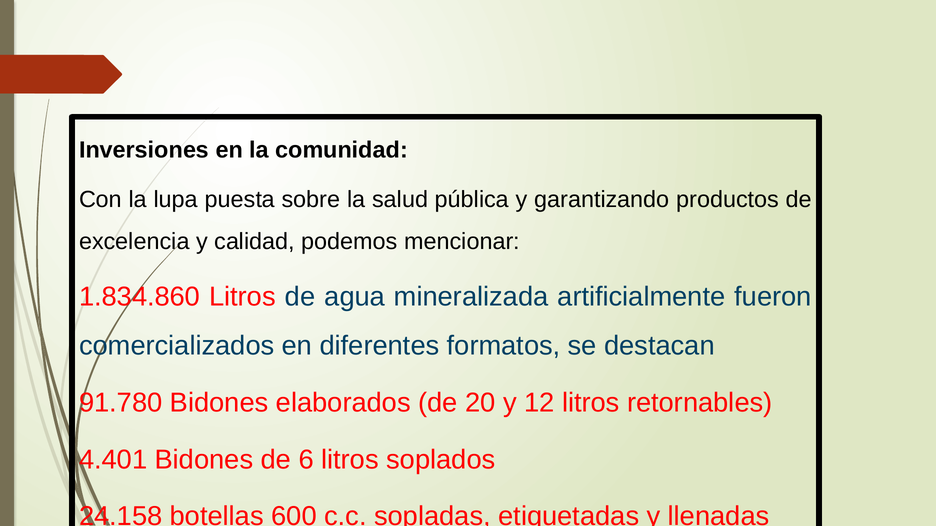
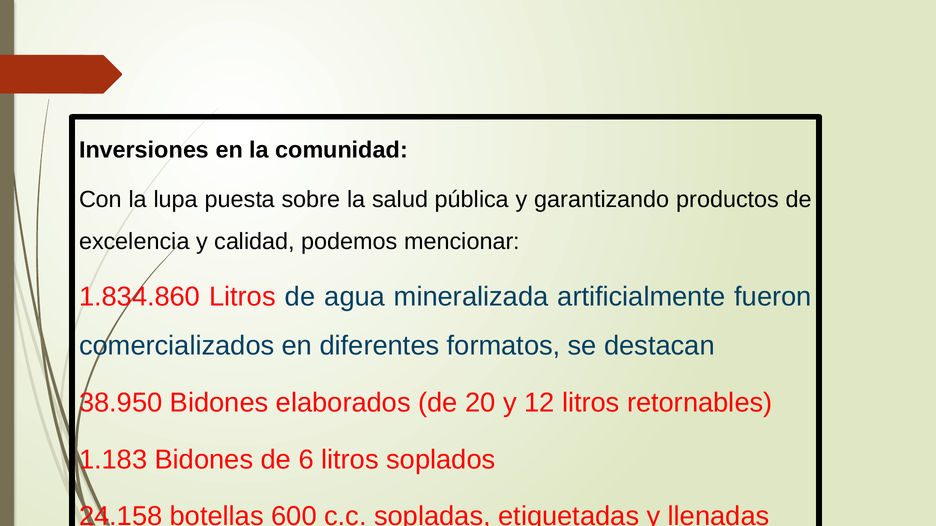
91.780: 91.780 -> 38.950 (121, 403)
4.401: 4.401 -> 1.183 (113, 460)
